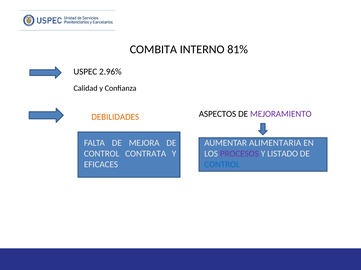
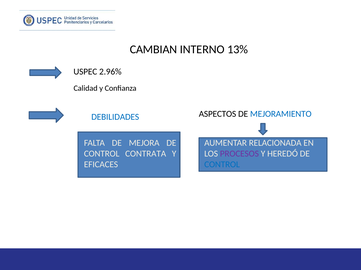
COMBITA: COMBITA -> CAMBIAN (153, 49)
81%: 81% -> 13% (238, 49)
MEJORAMIENTO colour: purple -> blue (281, 114)
DEBILIDADES colour: orange -> blue (115, 117)
ALIMENTARIA: ALIMENTARIA -> RELACIONADA (275, 143)
LISTADO: LISTADO -> HEREDÓ (283, 154)
